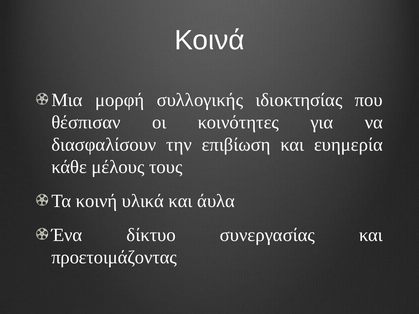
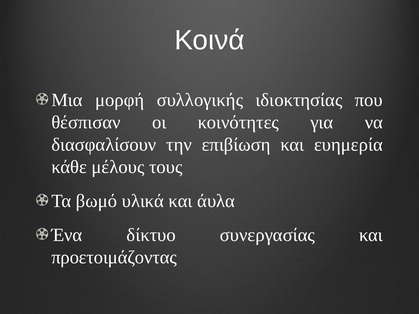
κοινή: κοινή -> βωμό (96, 201)
